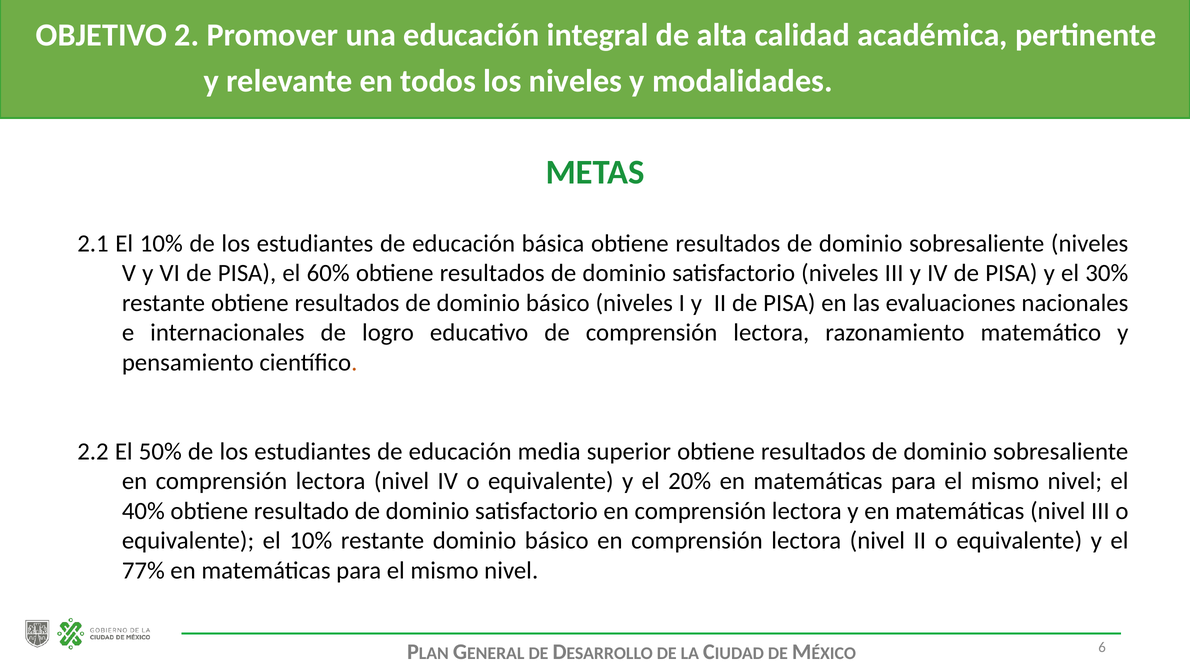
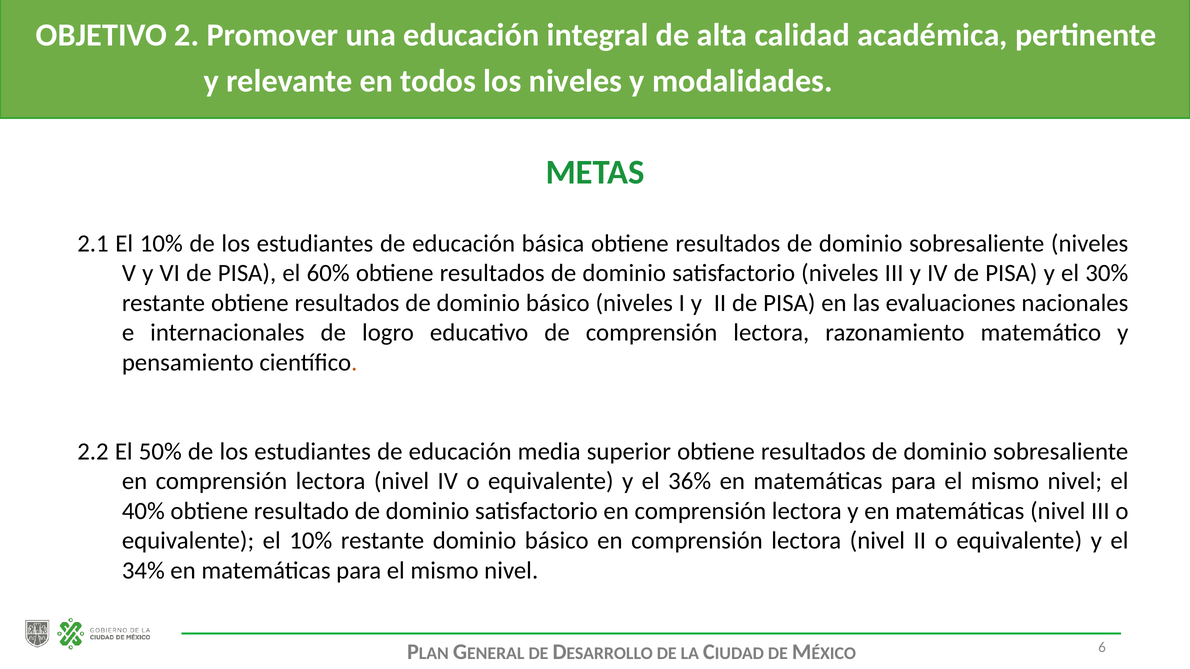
20%: 20% -> 36% (690, 482)
77%: 77% -> 34% (143, 571)
